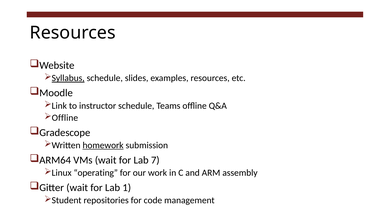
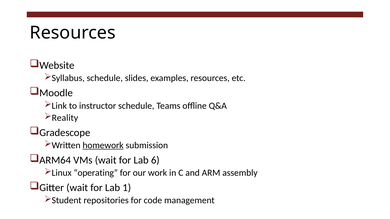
Syllabus underline: present -> none (68, 78)
Offline: Offline -> Reality (65, 118)
7: 7 -> 6 (155, 160)
